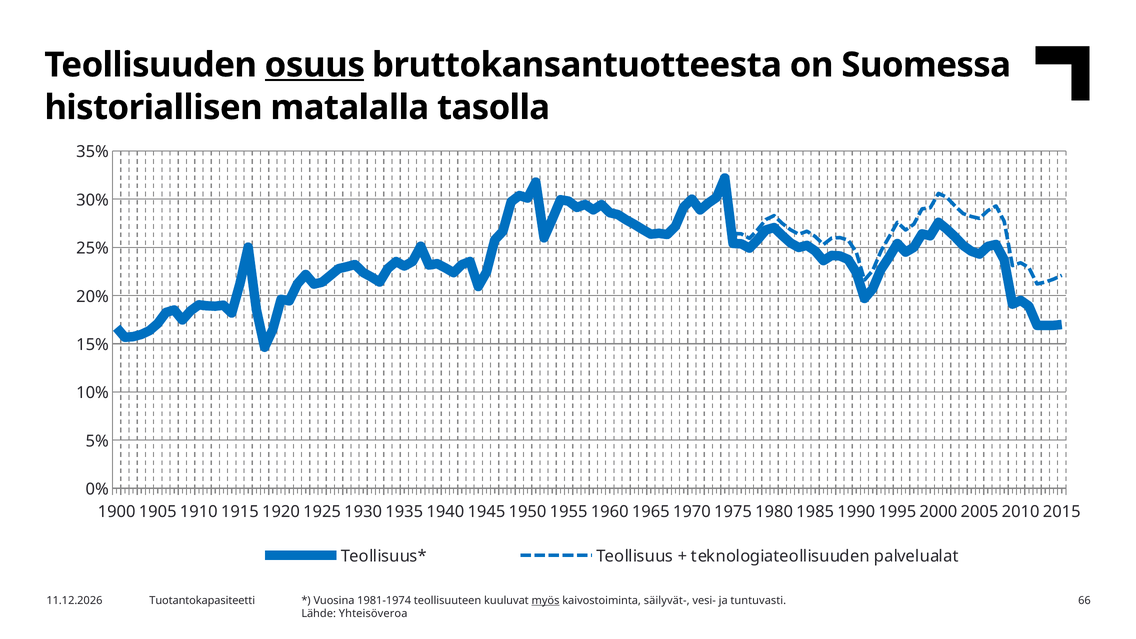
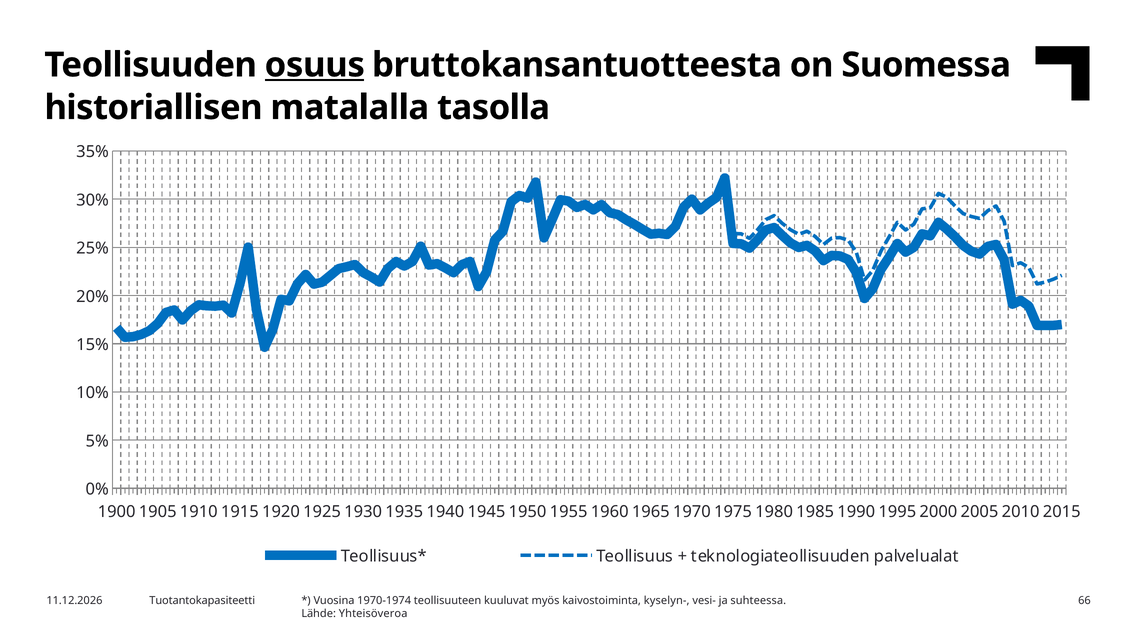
1981-1974: 1981-1974 -> 1970-1974 (384, 600)
myös underline: present -> none (546, 600)
säilyvät-: säilyvät- -> kyselyn- (667, 600)
tuntuvasti: tuntuvasti -> suhteessa (758, 600)
